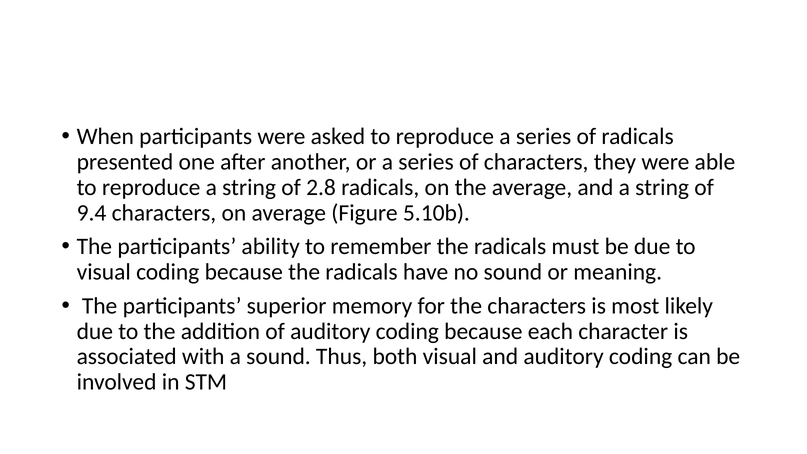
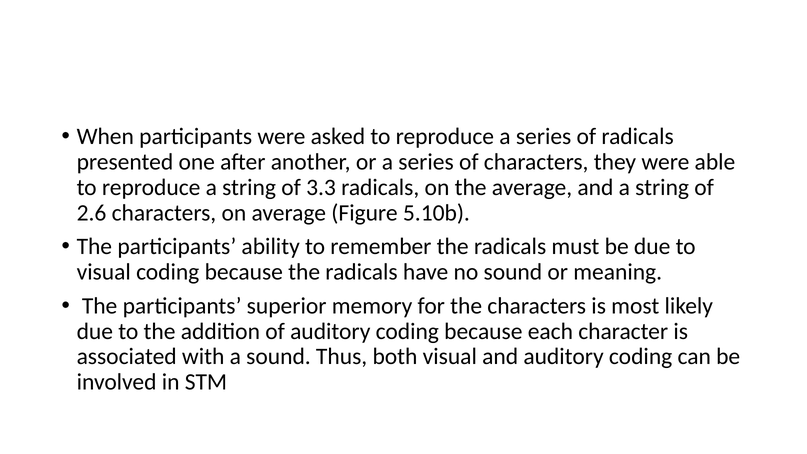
2.8: 2.8 -> 3.3 (321, 187)
9.4: 9.4 -> 2.6 (92, 213)
